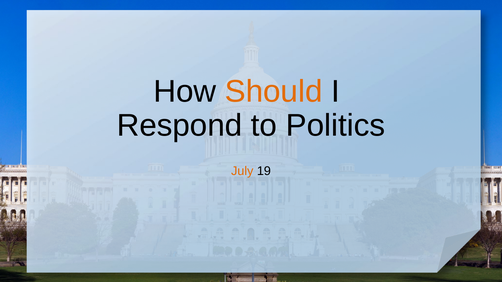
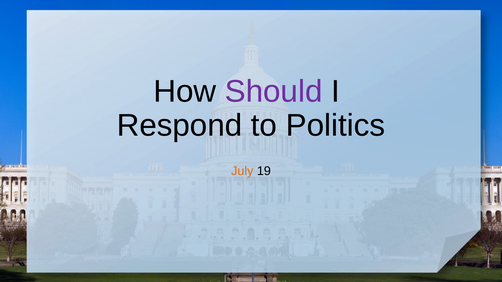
Should colour: orange -> purple (274, 92)
